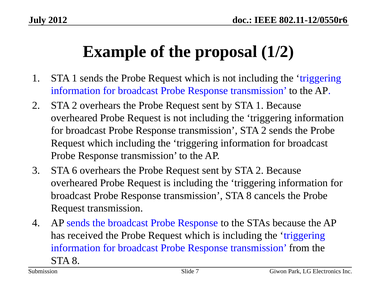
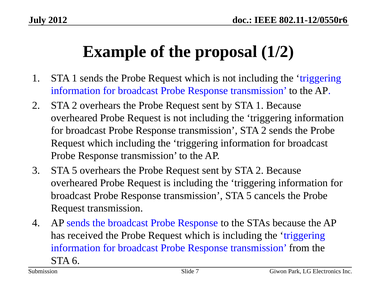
3 STA 6: 6 -> 5 (75, 170)
transmission STA 8: 8 -> 5 (249, 195)
8: 8 -> 6 (76, 260)
